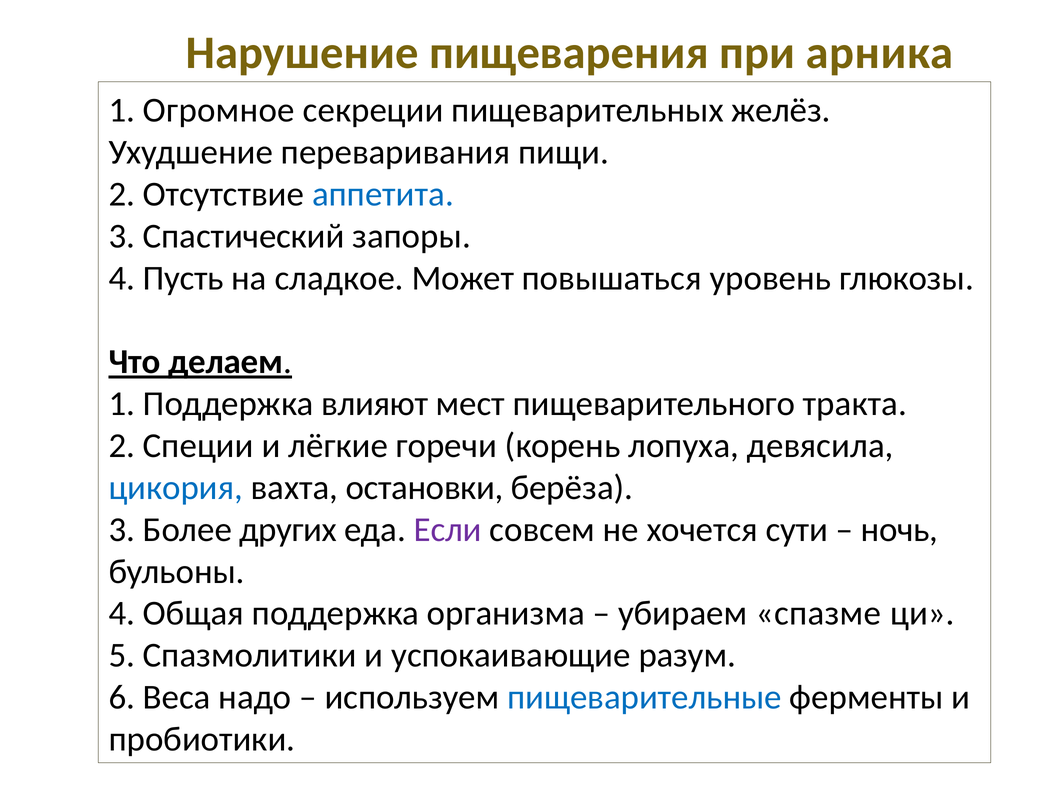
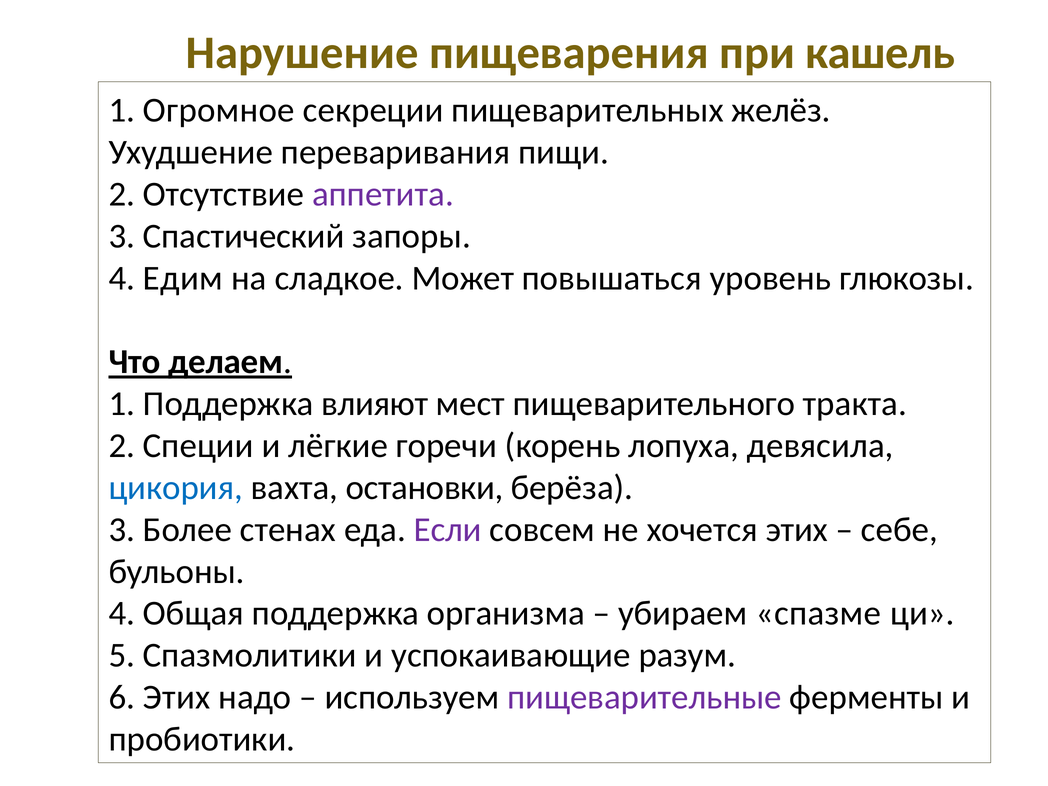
арника: арника -> кашель (880, 53)
аппетита colour: blue -> purple (383, 194)
Пусть: Пусть -> Едим (183, 278)
других: других -> стенах (288, 530)
хочется сути: сути -> этих (797, 530)
ночь: ночь -> себе (899, 530)
6 Веса: Веса -> Этих (177, 697)
пищеварительные colour: blue -> purple (644, 697)
